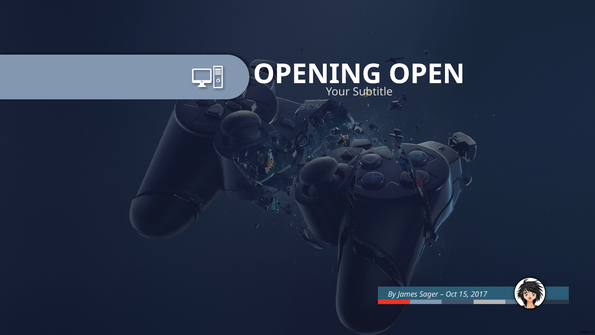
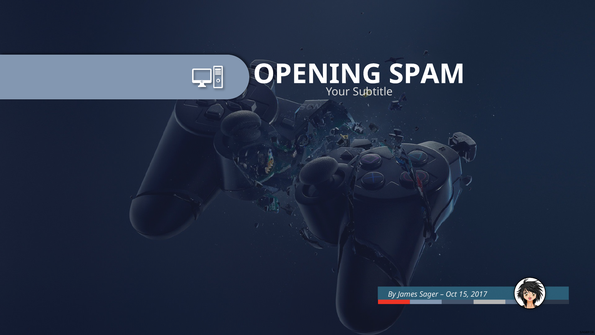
OPEN: OPEN -> SPAM (427, 74)
